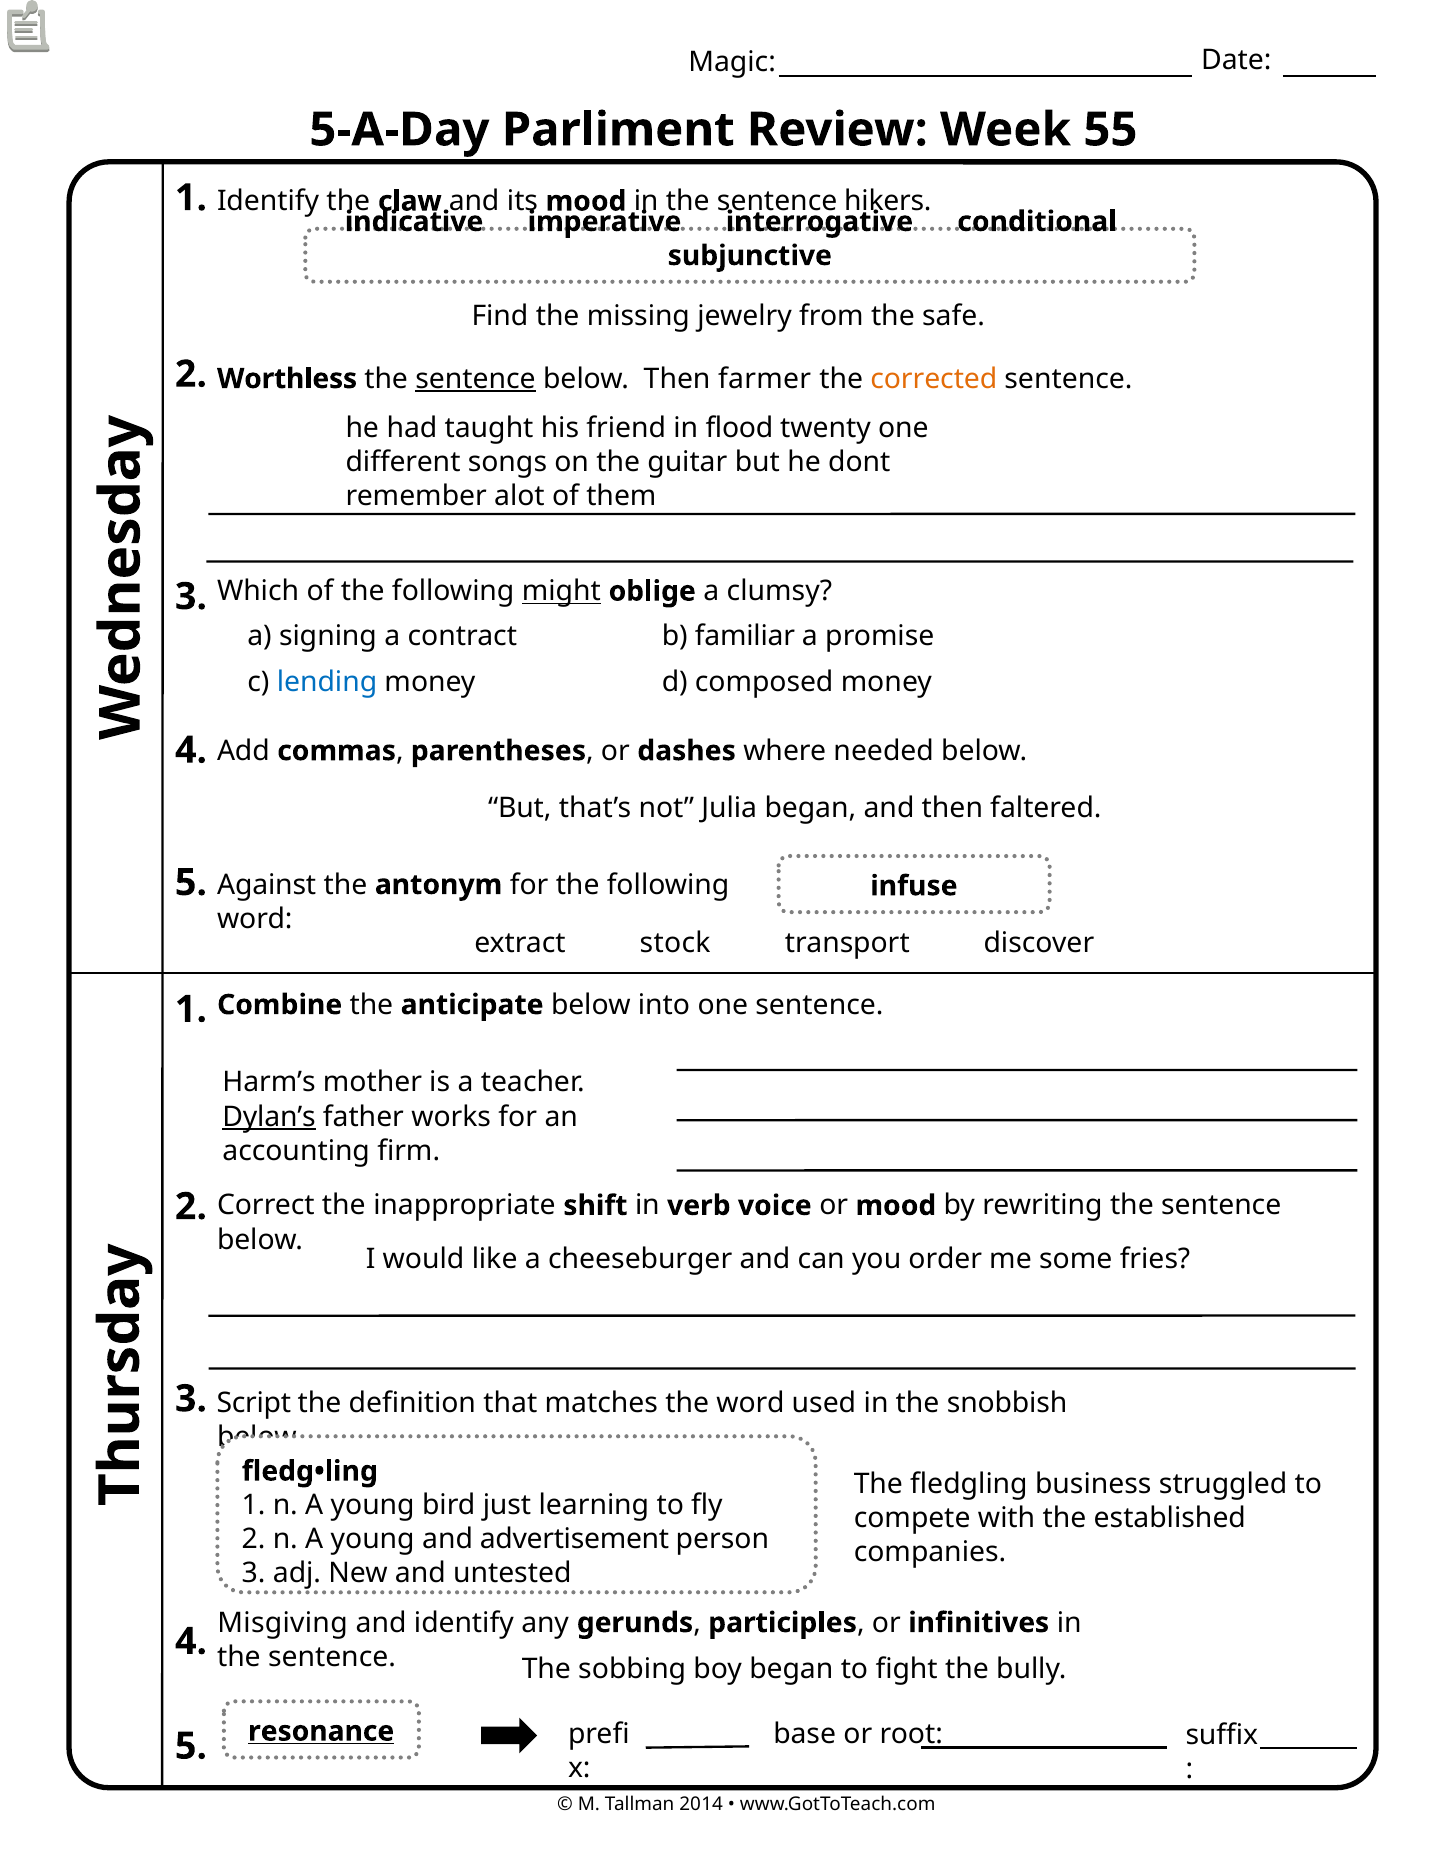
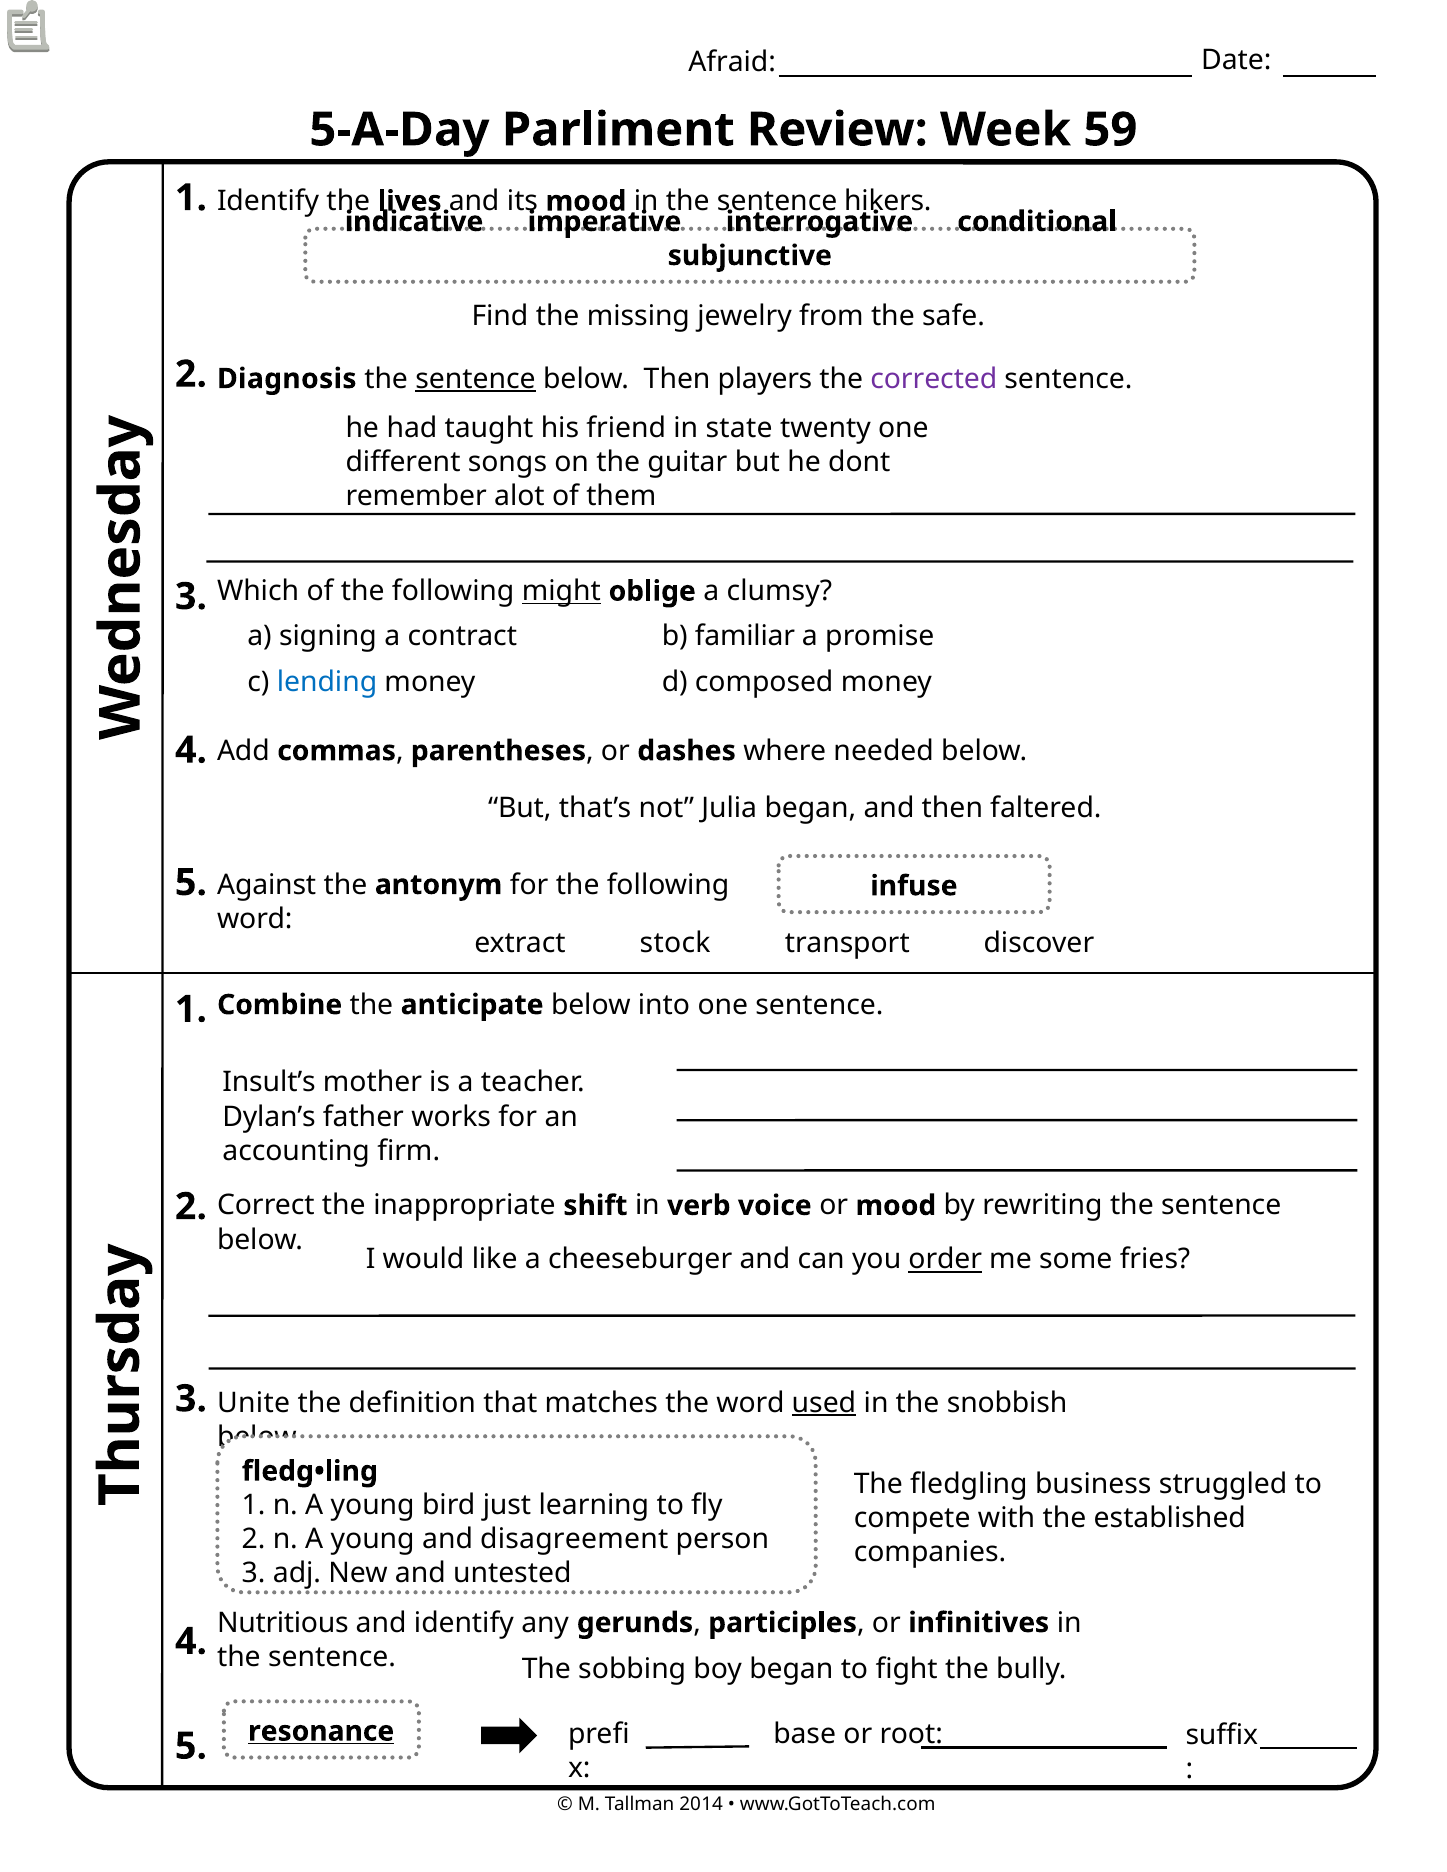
Magic: Magic -> Afraid (732, 62)
55: 55 -> 59 (1110, 130)
claw: claw -> lives (410, 201)
Worthless: Worthless -> Diagnosis (287, 379)
farmer: farmer -> players (765, 379)
corrected colour: orange -> purple (934, 379)
flood: flood -> state (739, 428)
Harm’s: Harm’s -> Insult’s (269, 1083)
Dylan’s underline: present -> none (269, 1117)
order underline: none -> present (945, 1260)
Script: Script -> Unite (254, 1404)
used underline: none -> present (824, 1404)
advertisement: advertisement -> disagreement (574, 1540)
Misgiving: Misgiving -> Nutritious (283, 1623)
